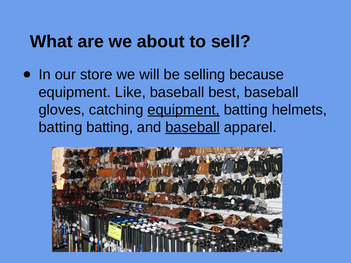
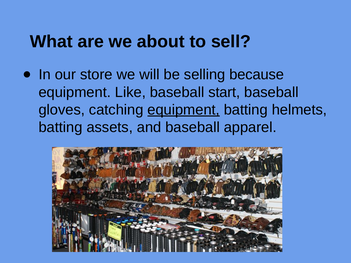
best: best -> start (224, 92)
batting batting: batting -> assets (110, 127)
baseball underline: present -> none (193, 127)
